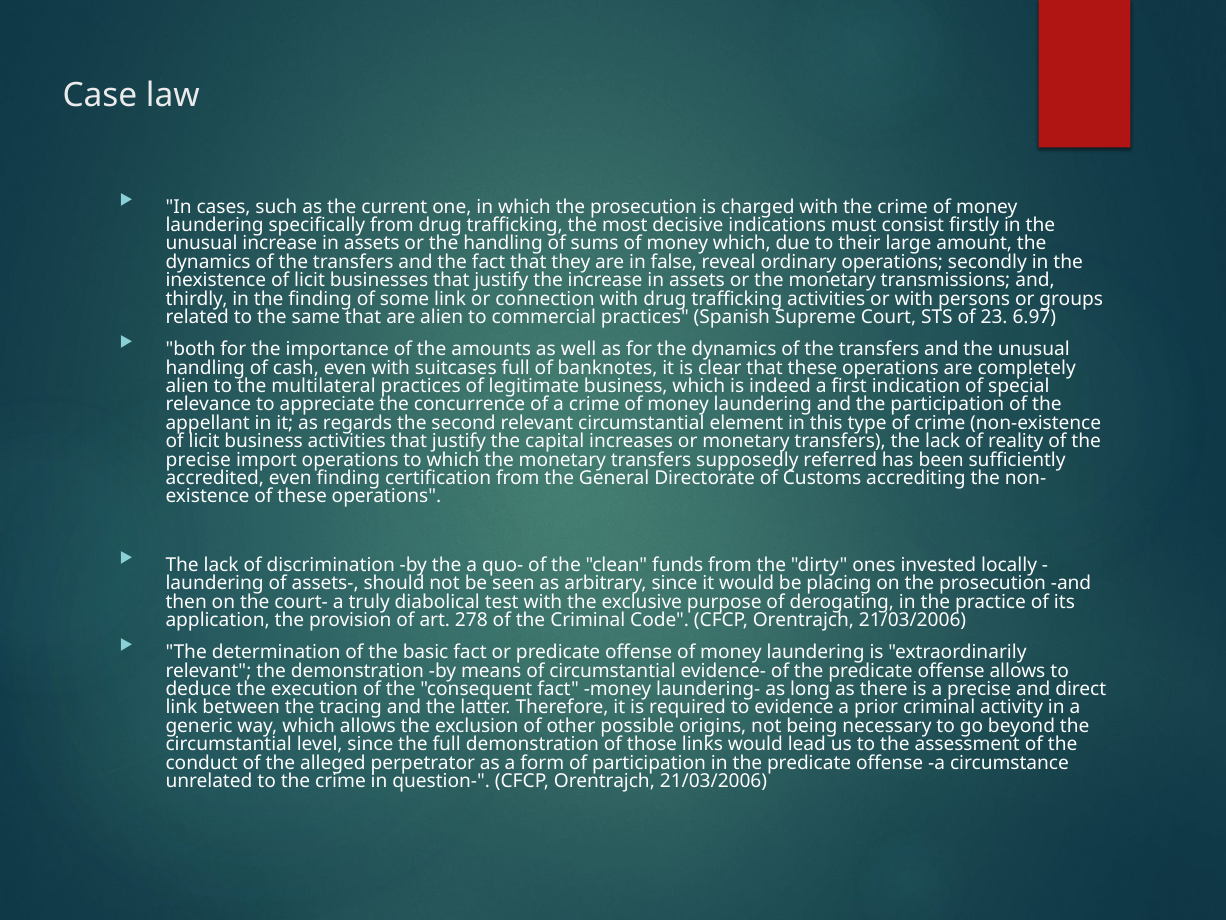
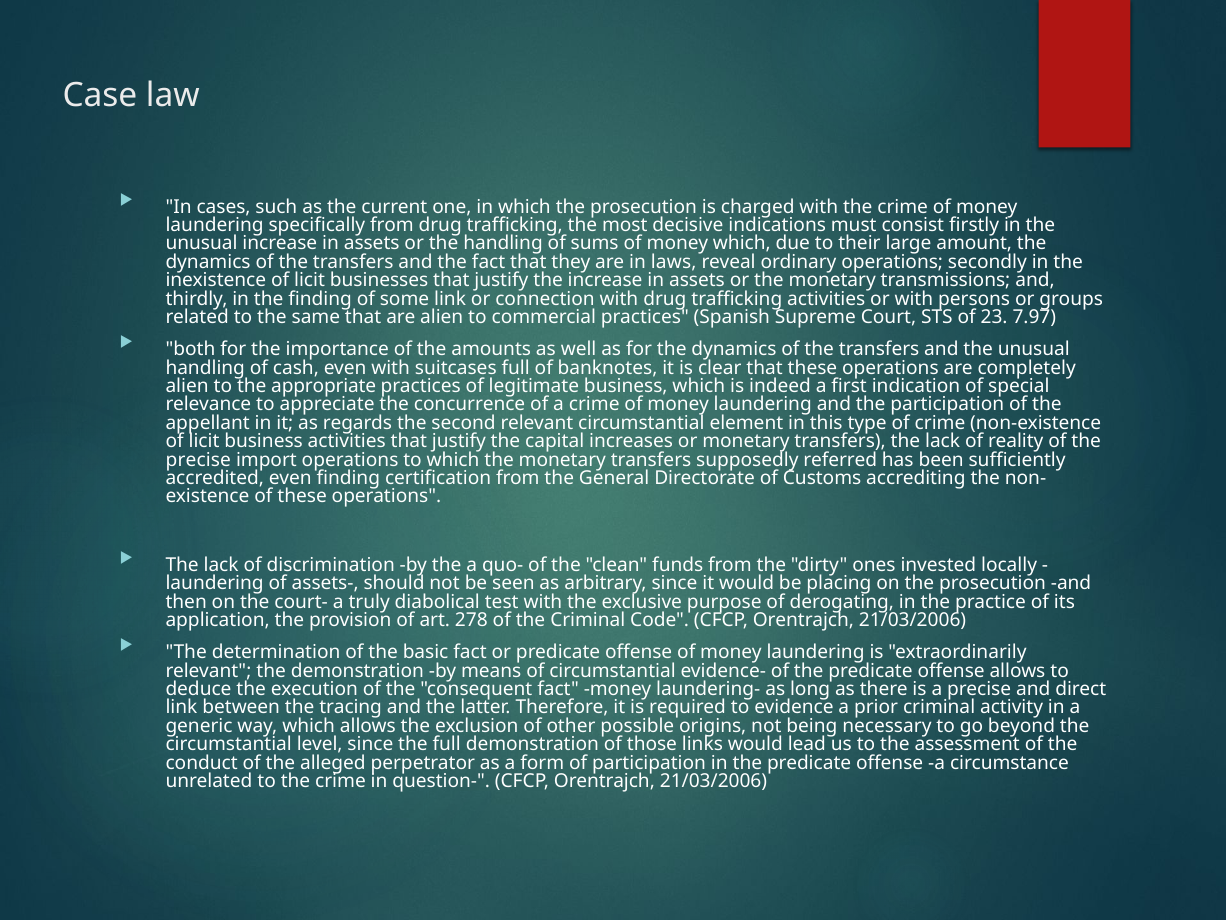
false: false -> laws (674, 262)
6.97: 6.97 -> 7.97 (1034, 317)
multilateral: multilateral -> appropriate (324, 386)
